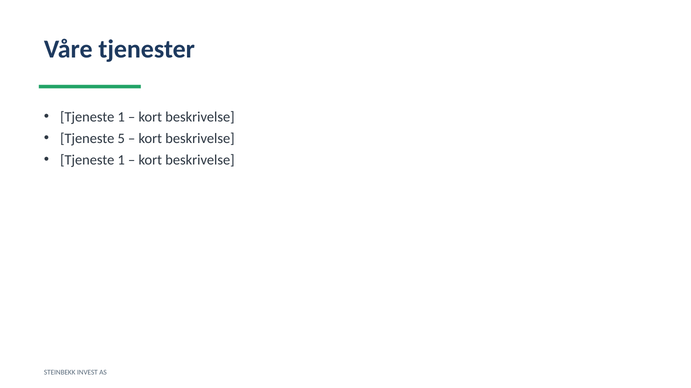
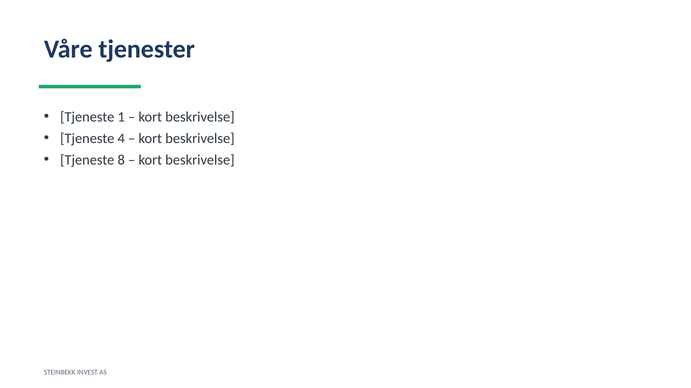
5: 5 -> 4 (121, 139)
1: 1 -> 8 (121, 160)
